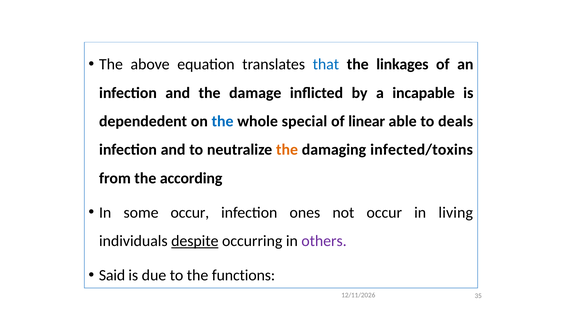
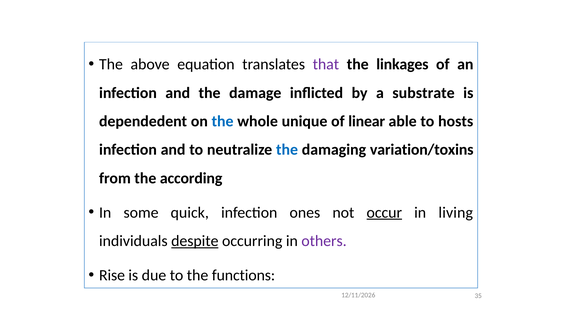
that colour: blue -> purple (326, 64)
incapable: incapable -> substrate (424, 93)
special: special -> unique (305, 121)
deals: deals -> hosts (456, 121)
the colour: orange -> blue (287, 150)
infected/toxins: infected/toxins -> variation/toxins (422, 150)
some occur: occur -> quick (190, 213)
occur underline: none -> present (384, 213)
Said: Said -> Rise (112, 275)
